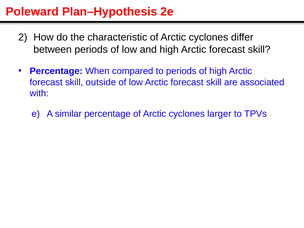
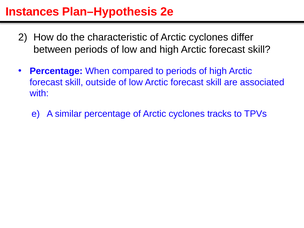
Poleward: Poleward -> Instances (32, 12)
larger: larger -> tracks (219, 114)
